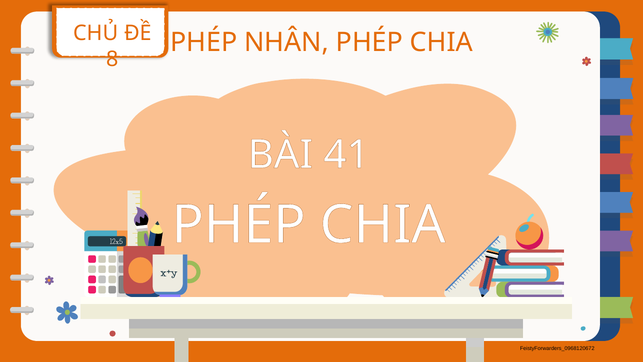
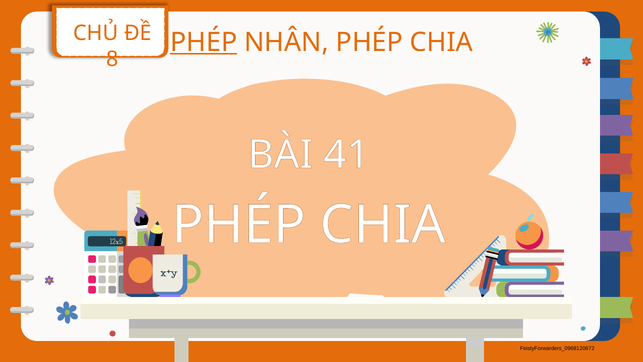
PHÉP underline: none -> present (204, 42)
